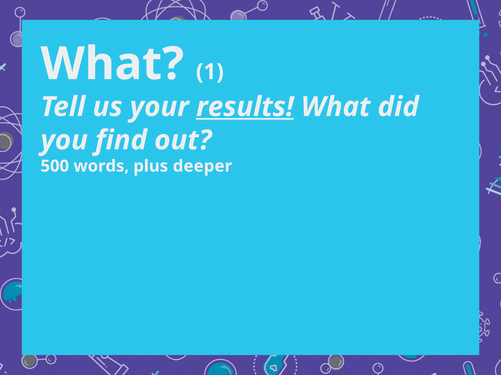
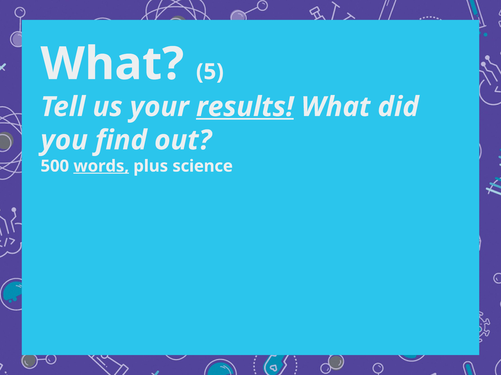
1: 1 -> 5 (210, 72)
words underline: none -> present (101, 166)
deeper: deeper -> science (203, 166)
